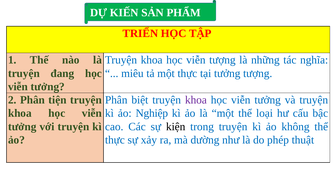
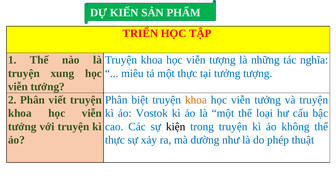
đang: đang -> xung (62, 73)
tiện: tiện -> viết (57, 100)
khoa colour: purple -> orange (196, 100)
Nghiệp: Nghiệp -> Vostok (152, 113)
